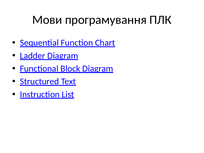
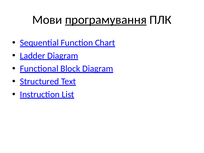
програмування underline: none -> present (106, 20)
